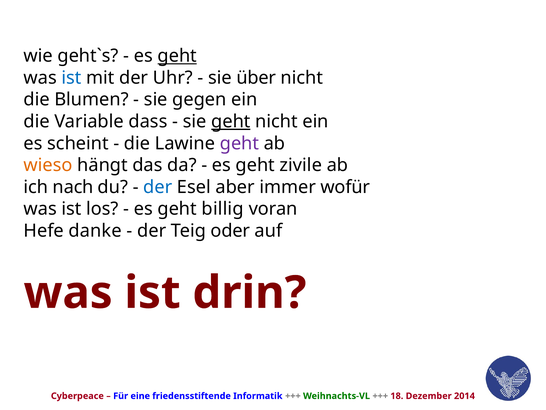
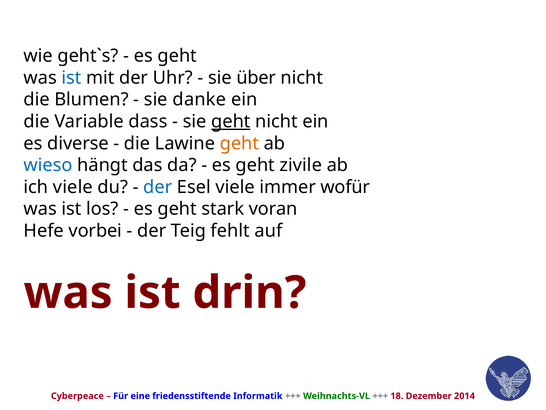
geht underline: present -> none (177, 56)
gegen: gegen -> danke (199, 99)
scheint: scheint -> diverse (78, 143)
geht colour: purple -> orange (239, 143)
wieso colour: orange -> blue (48, 165)
ich nach: nach -> viele (73, 187)
Esel aber: aber -> viele (235, 187)
billig: billig -> stark (223, 209)
danke: danke -> vorbei (95, 231)
oder: oder -> fehlt (230, 231)
